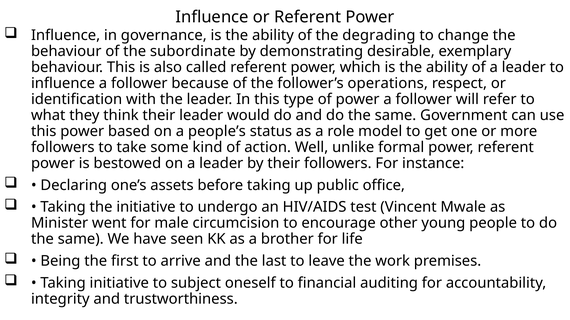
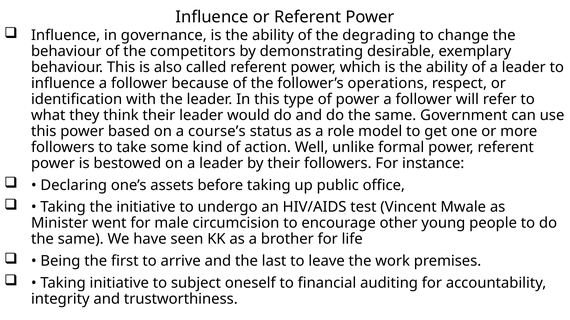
subordinate: subordinate -> competitors (193, 51)
people’s: people’s -> course’s (217, 131)
